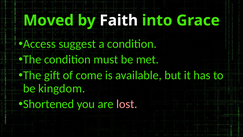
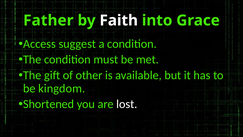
Moved: Moved -> Father (48, 20)
come: come -> other (89, 75)
lost colour: pink -> white (127, 104)
